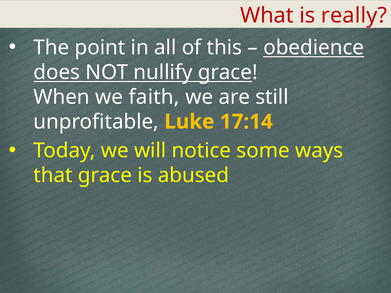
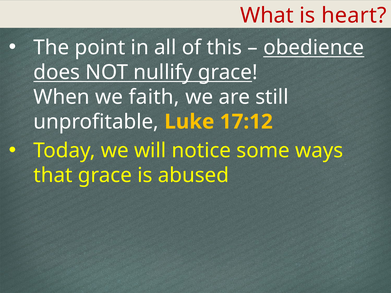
really: really -> heart (354, 16)
17:14: 17:14 -> 17:12 (246, 122)
